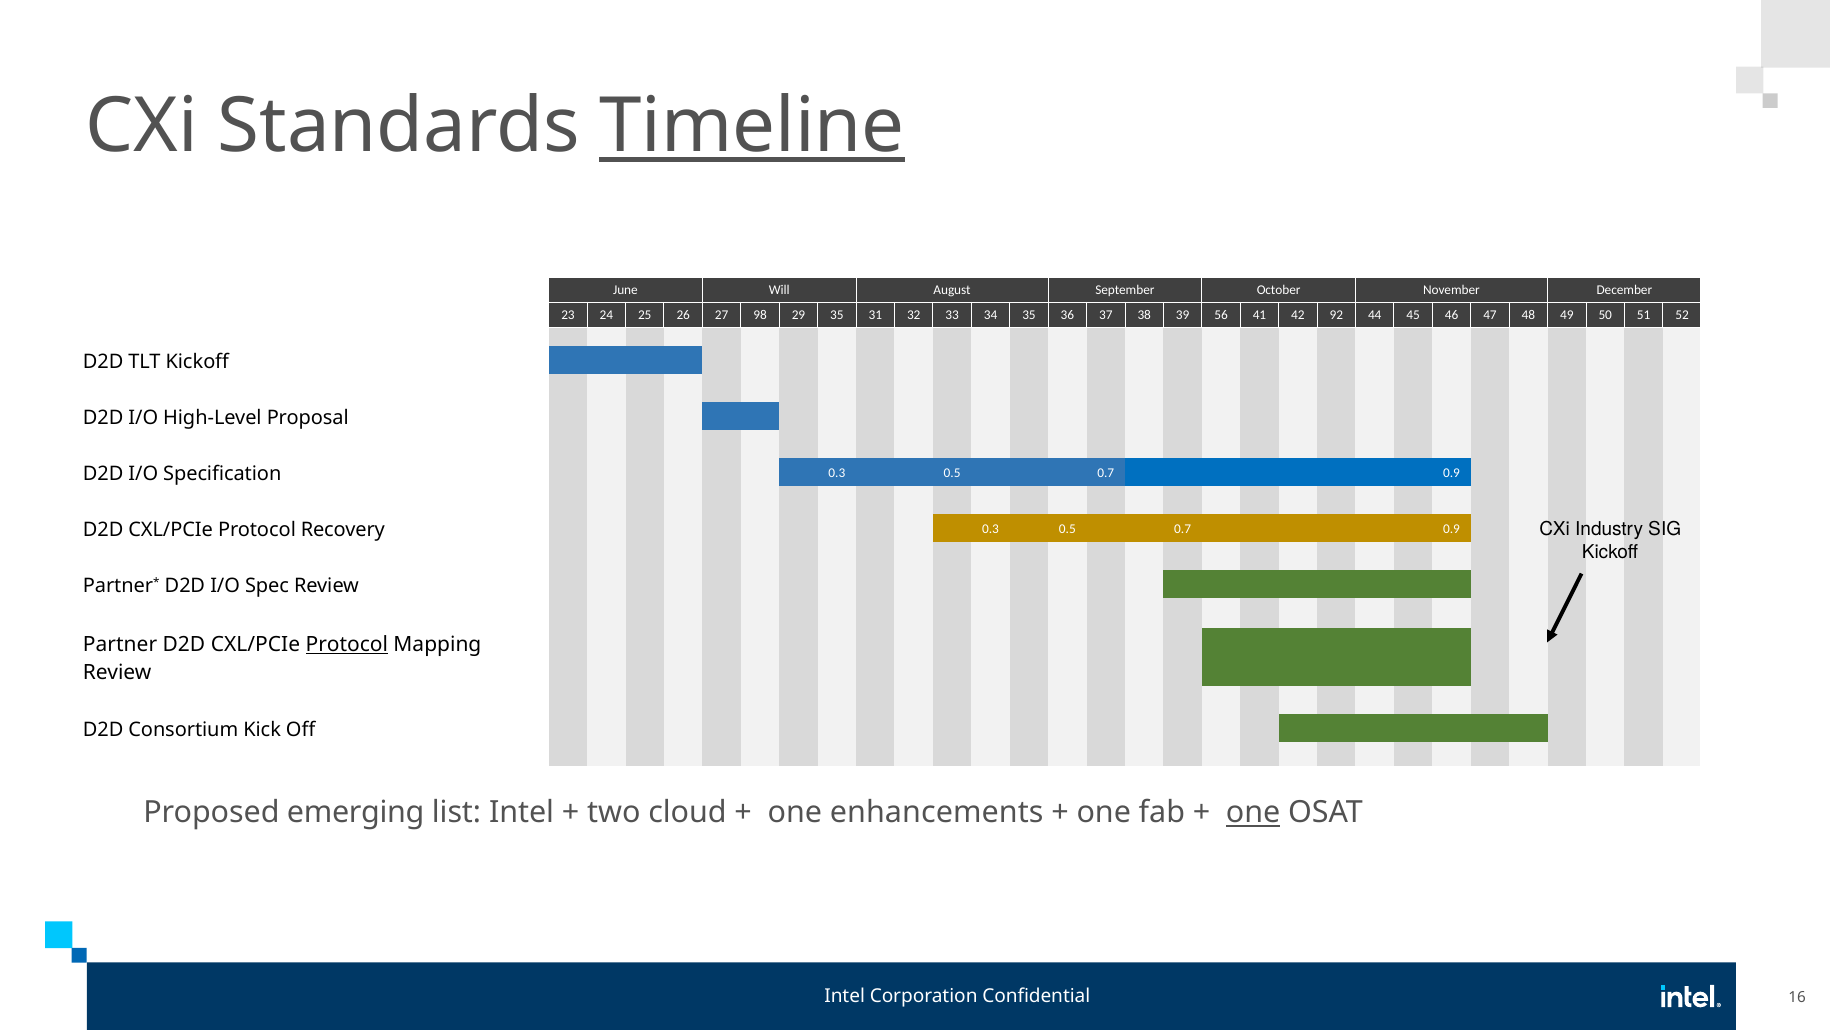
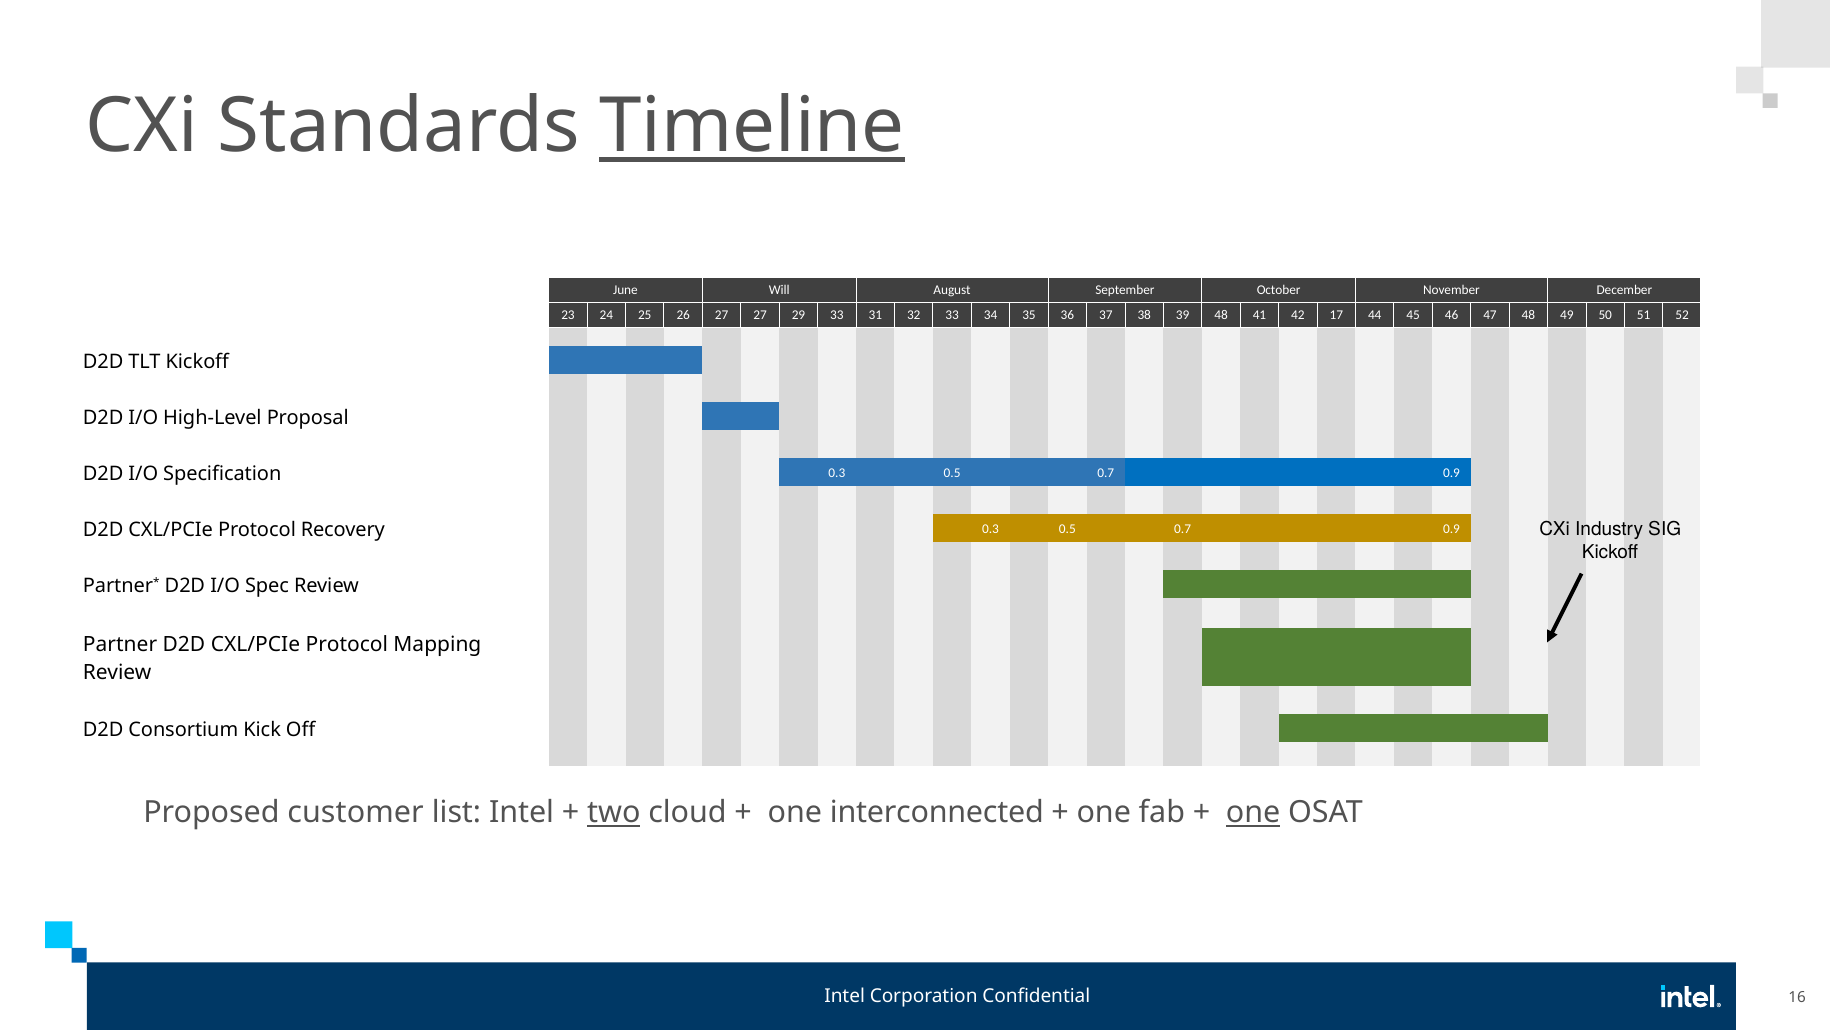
27 98: 98 -> 27 (760, 315)
29 35: 35 -> 33 (837, 315)
39 56: 56 -> 48 (1221, 315)
92: 92 -> 17 (1336, 315)
Protocol underline: present -> none (347, 644)
emerging: emerging -> customer (356, 812)
two underline: none -> present (614, 812)
enhancements: enhancements -> interconnected (937, 812)
